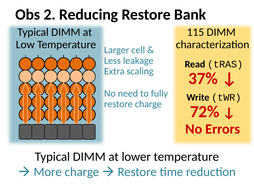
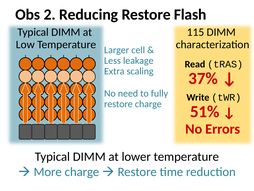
Bank: Bank -> Flash (190, 15)
72%: 72% -> 51% (205, 111)
